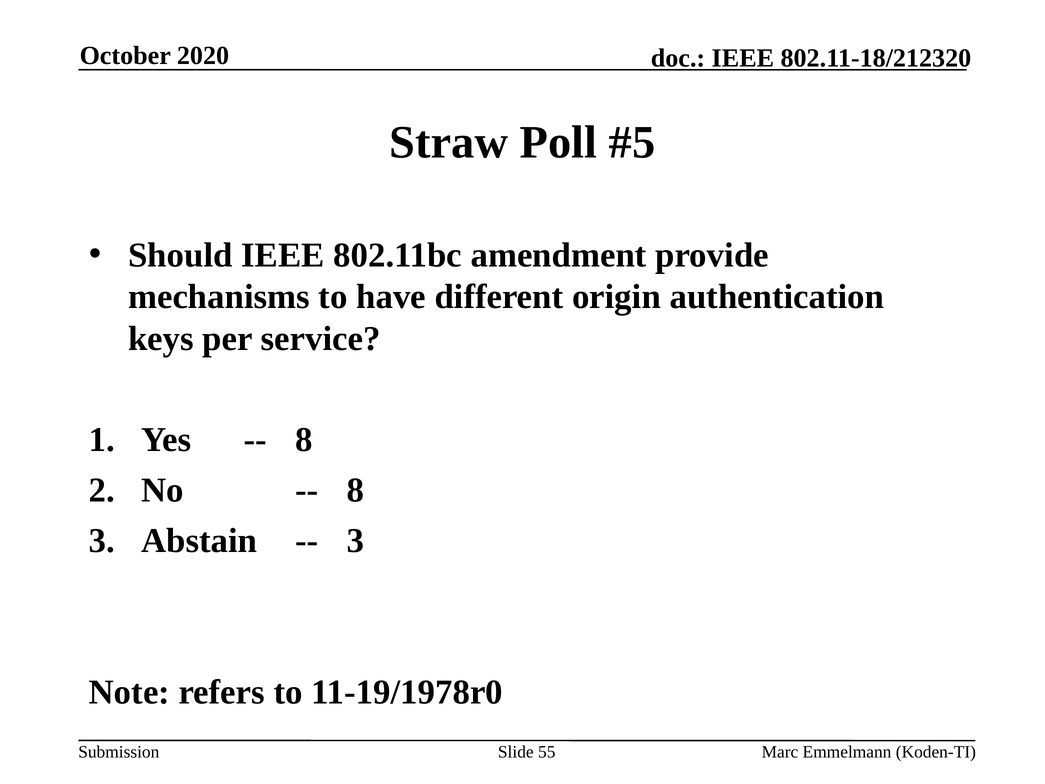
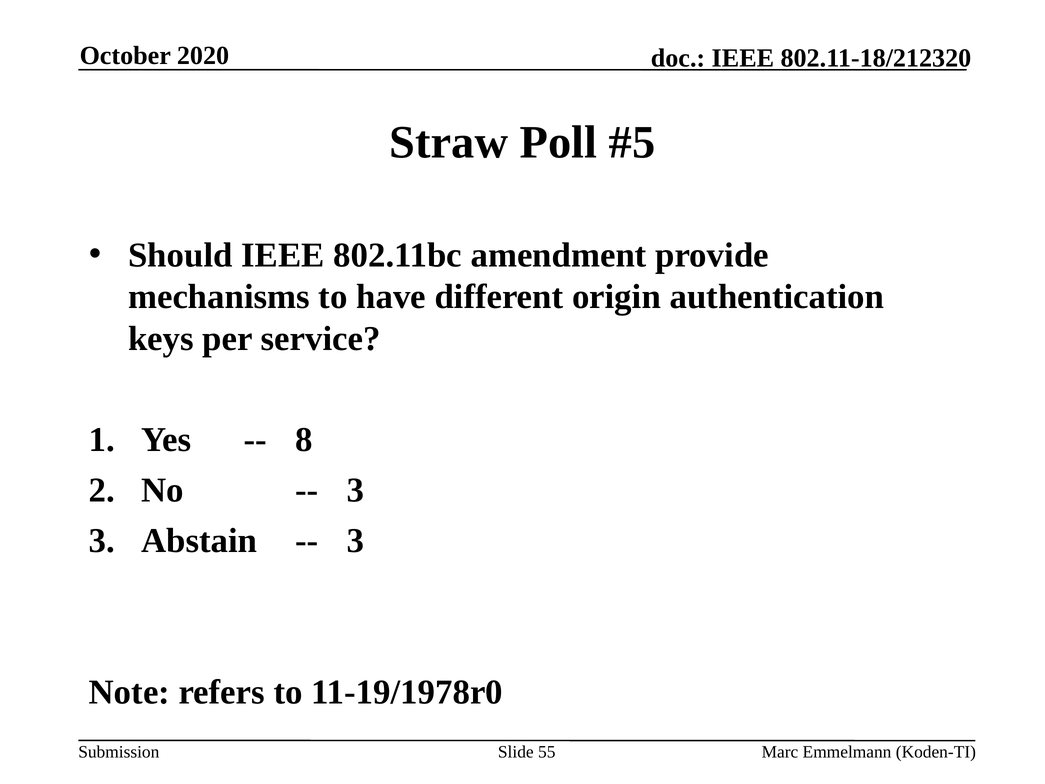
8: 8 -> 3 (355, 490)
